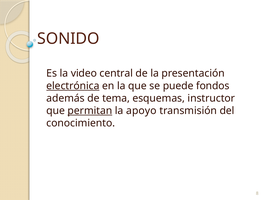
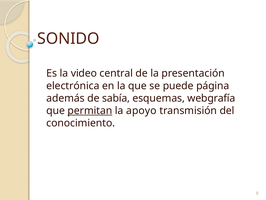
electrónica underline: present -> none (73, 86)
fondos: fondos -> página (213, 86)
tema: tema -> sabía (116, 98)
instructor: instructor -> webgrafía (211, 98)
